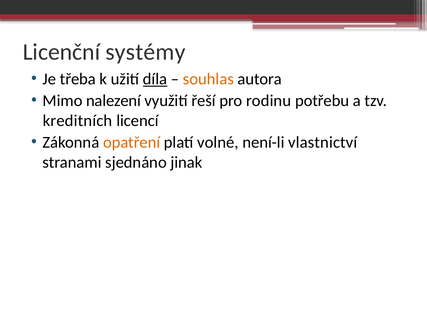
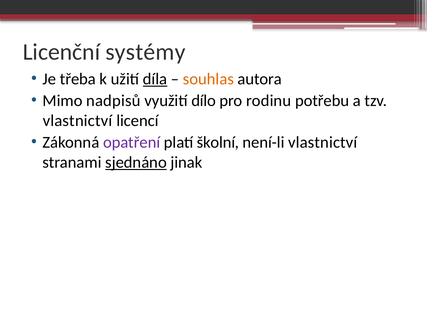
nalezení: nalezení -> nadpisů (113, 101)
řeší: řeší -> dílo (204, 101)
kreditních: kreditních -> vlastnictví (78, 121)
opatření colour: orange -> purple (132, 143)
volné: volné -> školní (218, 143)
sjednáno underline: none -> present (136, 163)
